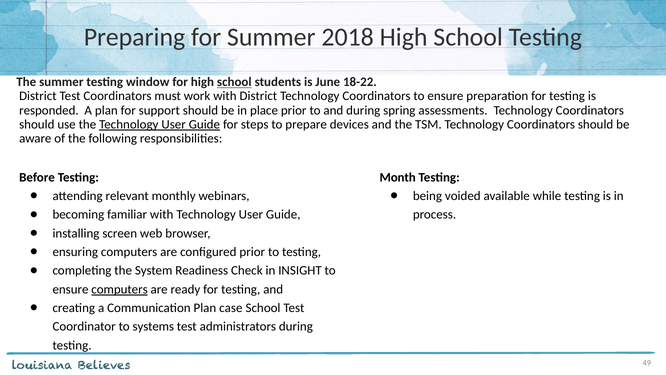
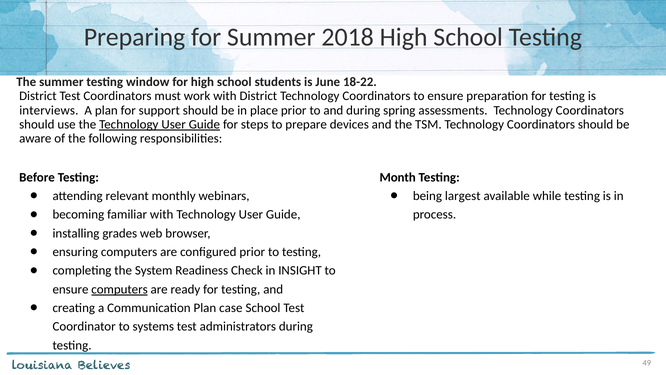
school underline: present -> none (234, 82)
responded: responded -> interviews (49, 110)
voided: voided -> largest (463, 196)
screen: screen -> grades (120, 233)
